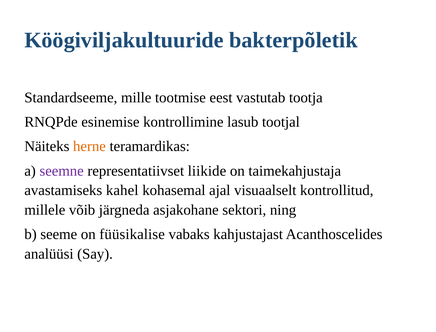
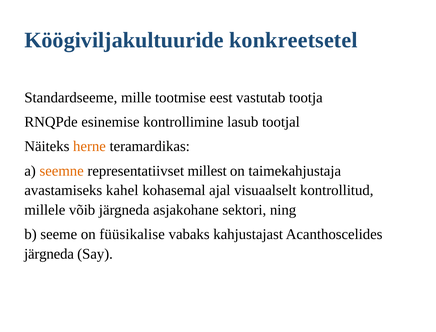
bakterpõletik: bakterpõletik -> konkreetsetel (293, 40)
seemne colour: purple -> orange (62, 171)
liikide: liikide -> millest (207, 171)
analüüsi: analüüsi -> järgneda (49, 253)
